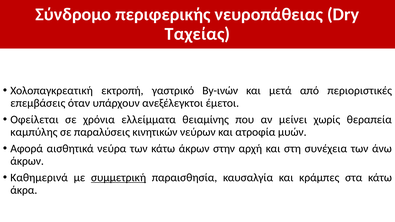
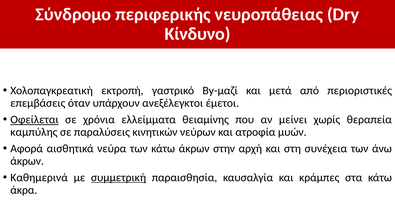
Ταχείας: Ταχείας -> Κίνδυνο (198, 34)
Βy-ινών: Βy-ινών -> Βy-μαζί (220, 91)
Οφείλεται underline: none -> present (34, 120)
